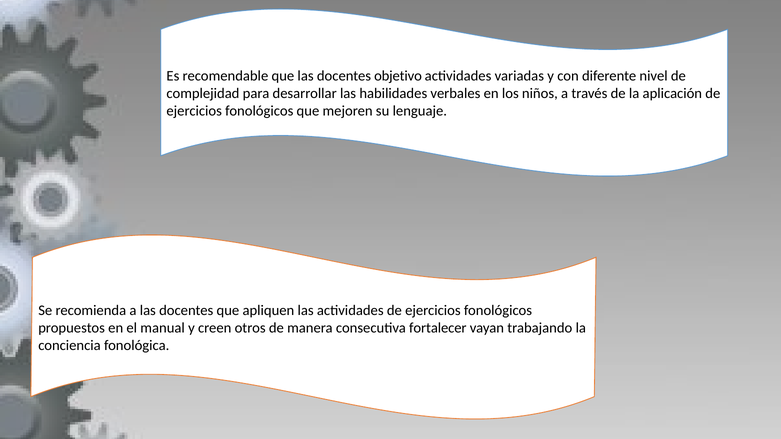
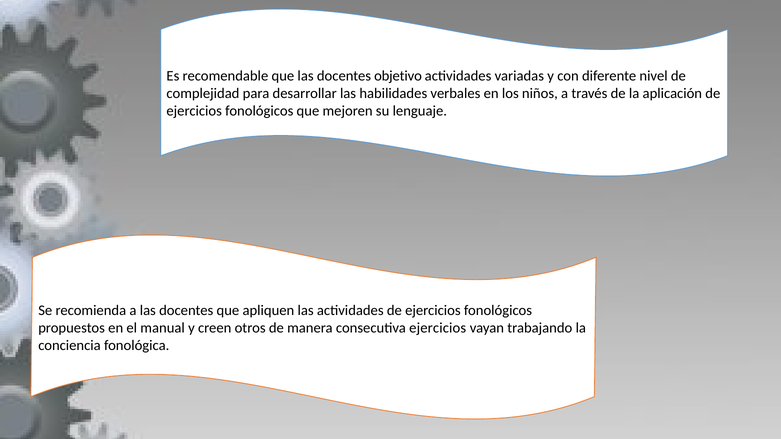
consecutiva fortalecer: fortalecer -> ejercicios (438, 328)
